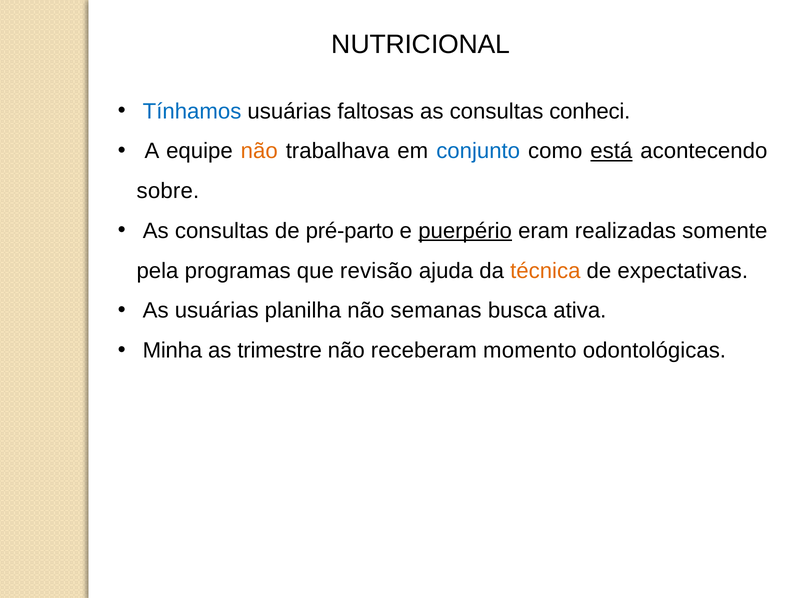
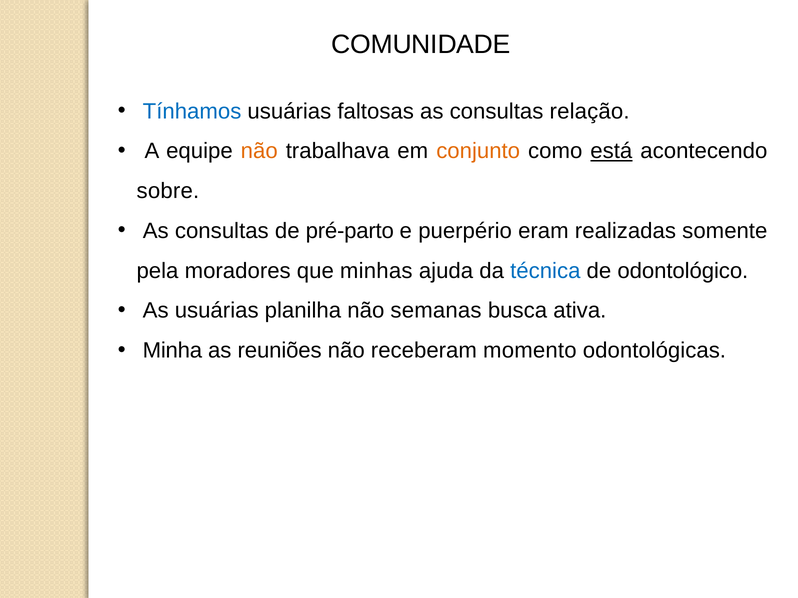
NUTRICIONAL: NUTRICIONAL -> COMUNIDADE (421, 44)
conheci: conheci -> relação (590, 111)
conjunto colour: blue -> orange (478, 151)
puerpério underline: present -> none (465, 231)
programas: programas -> moradores (238, 271)
revisão: revisão -> minhas (376, 271)
técnica colour: orange -> blue (545, 271)
expectativas: expectativas -> odontológico (683, 271)
trimestre: trimestre -> reuniões (280, 351)
